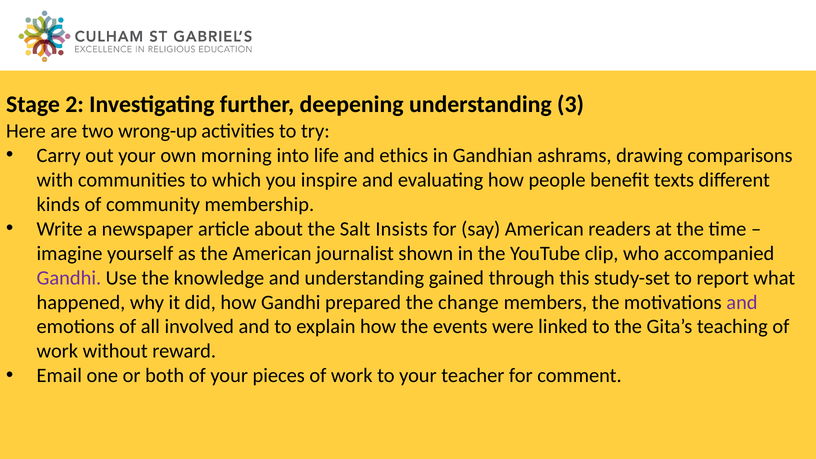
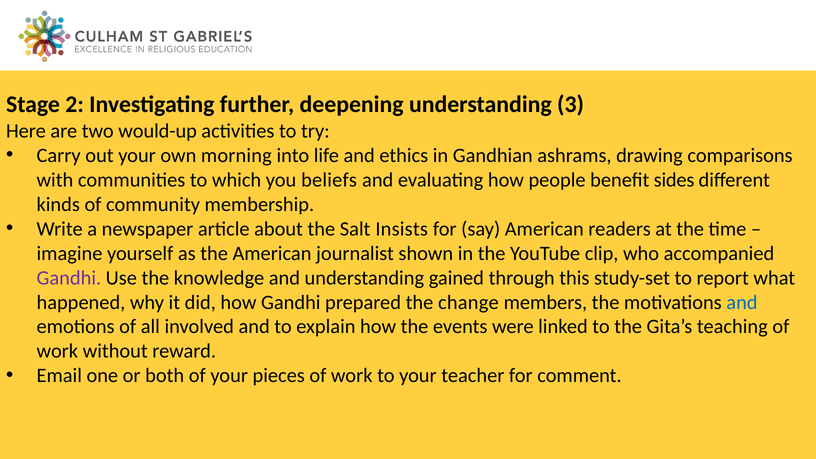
wrong-up: wrong-up -> would-up (158, 131)
inspire: inspire -> beliefs (329, 180)
texts: texts -> sides (674, 180)
and colour: purple -> blue (742, 302)
